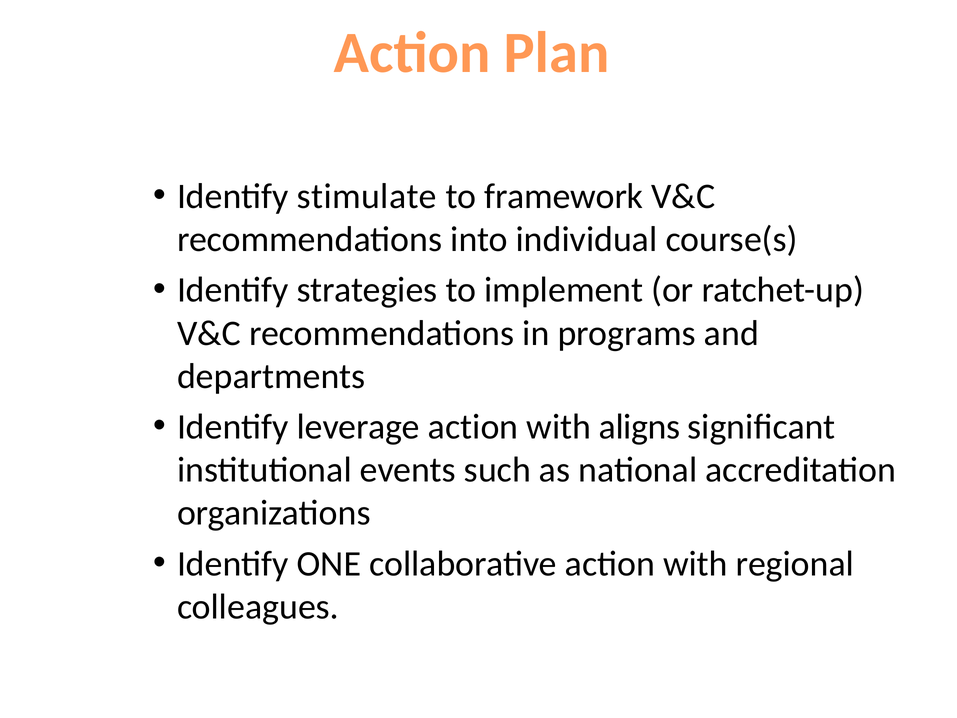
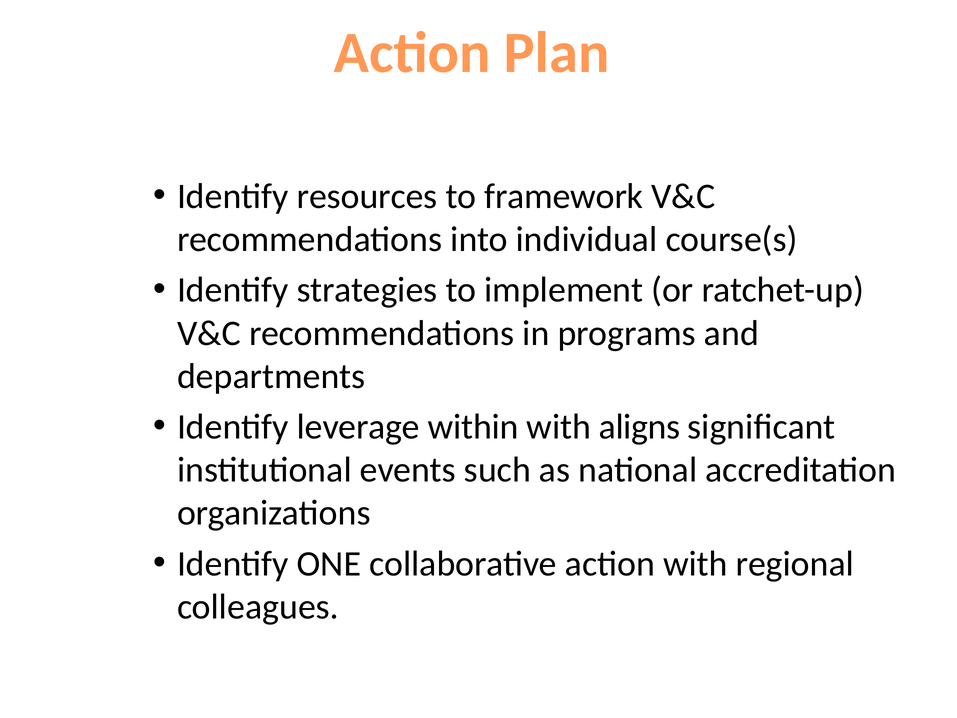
stimulate: stimulate -> resources (367, 196)
leverage action: action -> within (473, 427)
